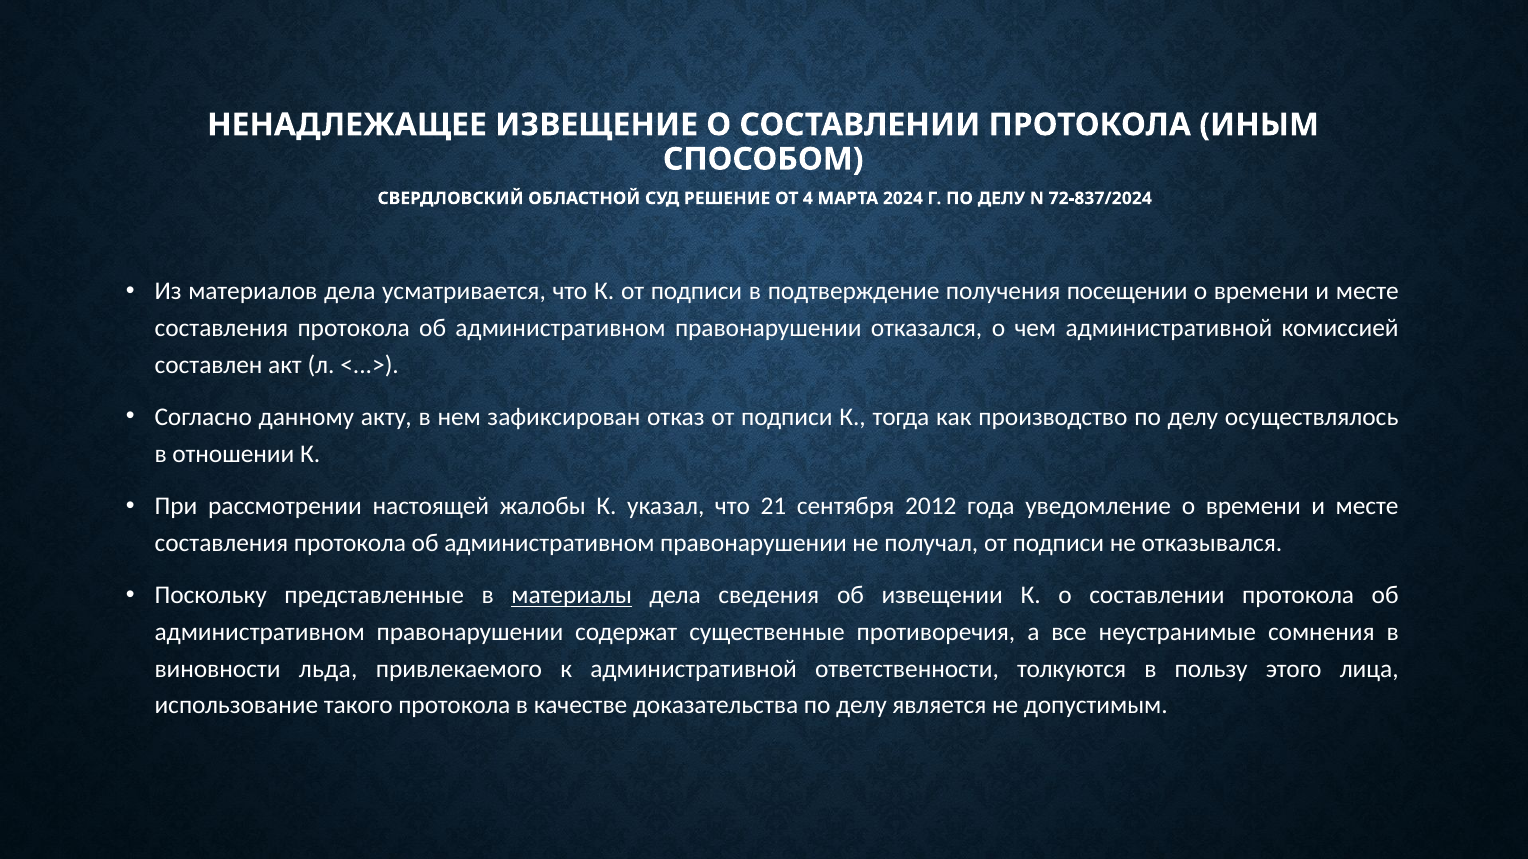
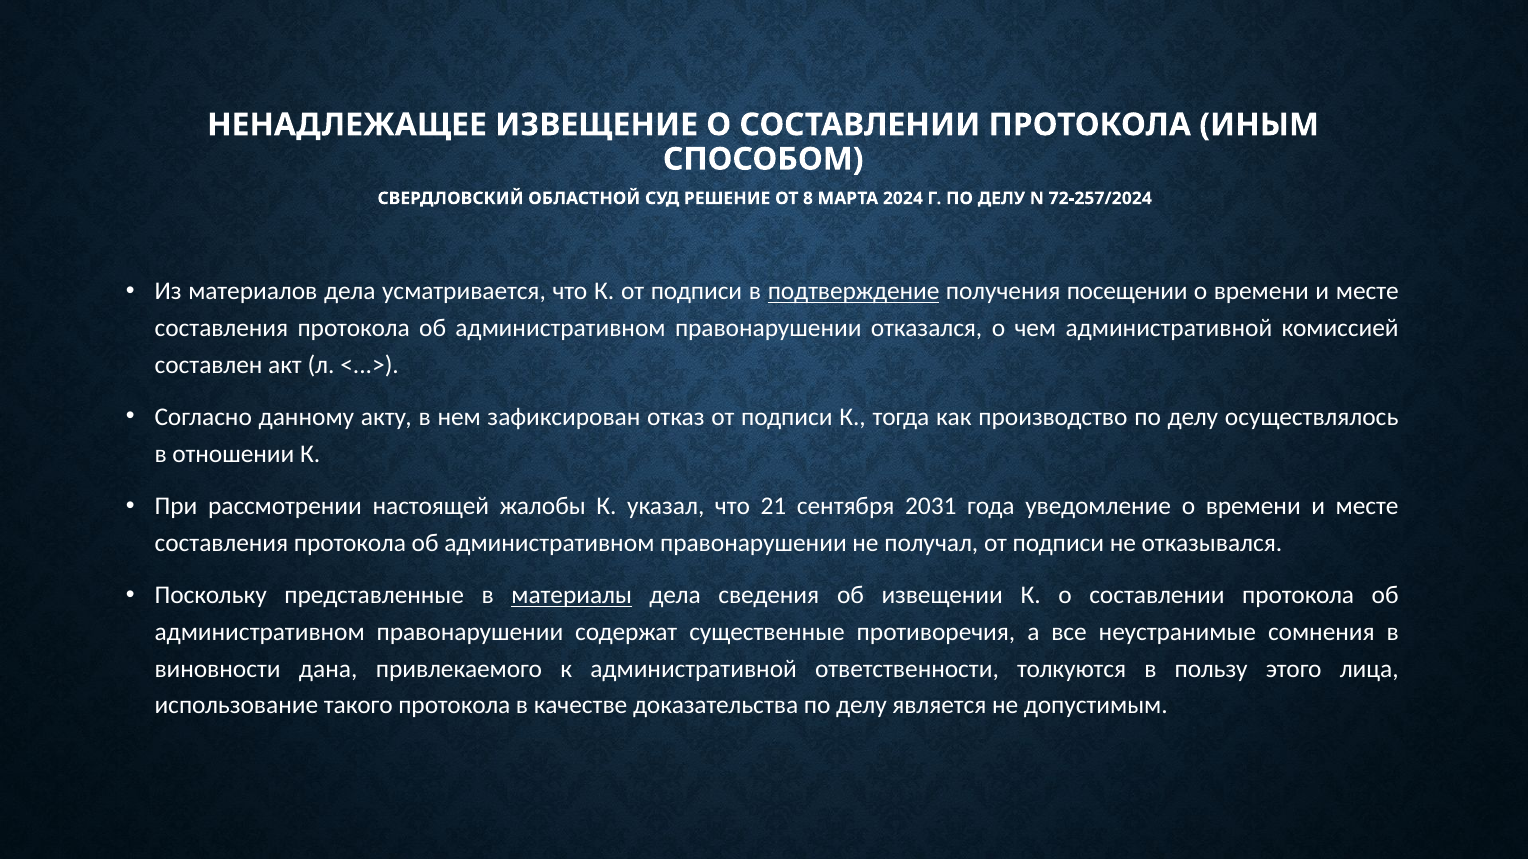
4: 4 -> 8 (808, 198)
72-837/2024: 72-837/2024 -> 72-257/2024 (1100, 198)
подтверждение underline: none -> present (854, 292)
2012: 2012 -> 2031 (931, 507)
льда: льда -> дана (328, 669)
